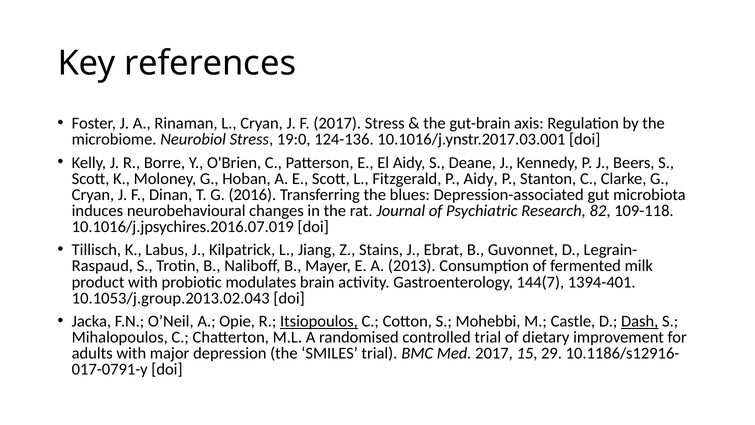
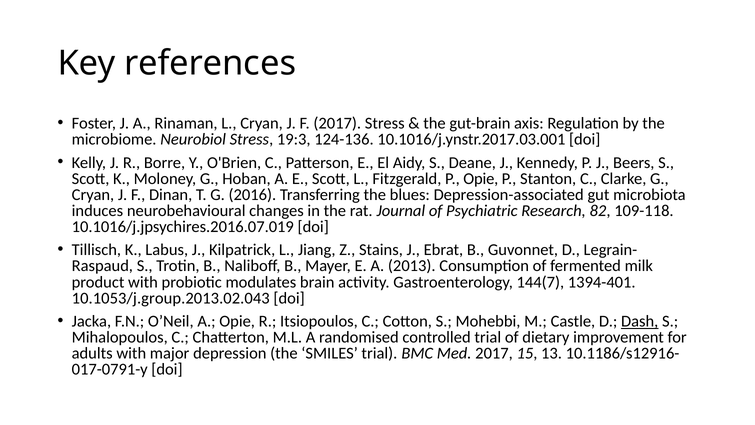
19:0: 19:0 -> 19:3 (294, 139)
P Aidy: Aidy -> Opie (481, 178)
Itsiopoulos underline: present -> none (319, 321)
29: 29 -> 13 (552, 353)
